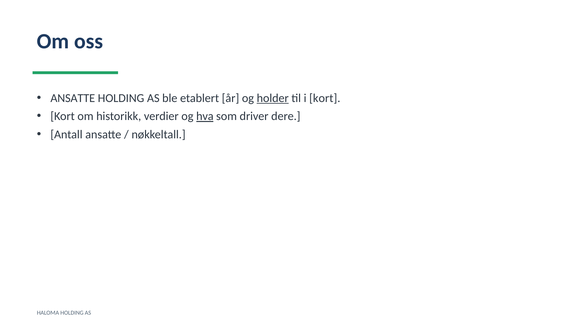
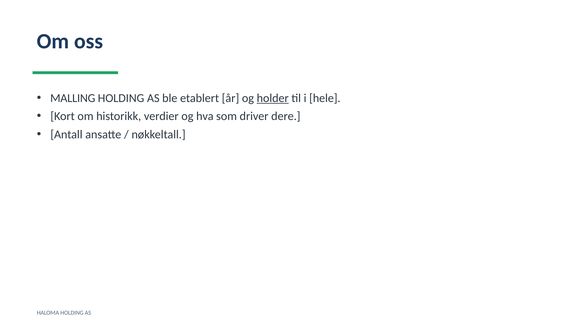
ANSATTE: ANSATTE -> MALLING (73, 98)
i kort: kort -> hele (325, 98)
hva underline: present -> none (205, 116)
